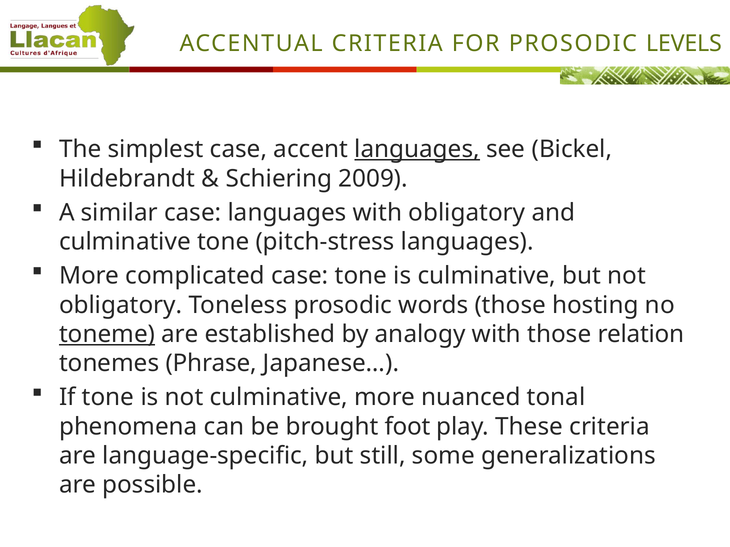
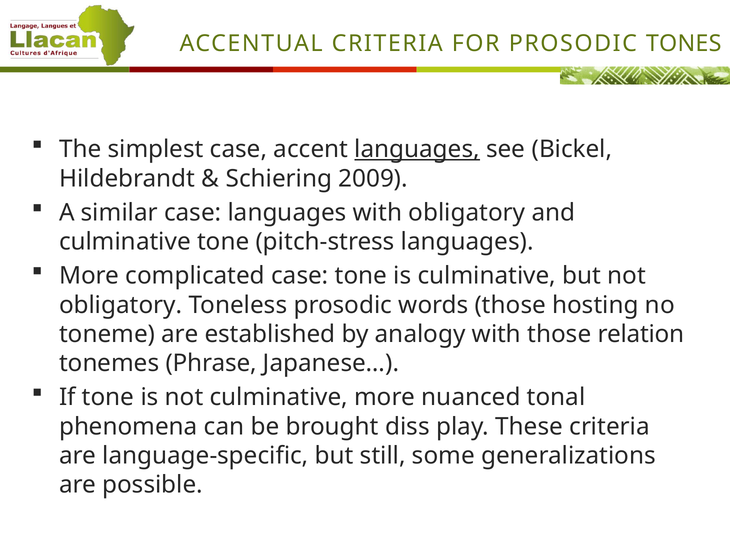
LEVELS: LEVELS -> TONES (684, 44)
toneme underline: present -> none (107, 334)
foot: foot -> diss (407, 427)
